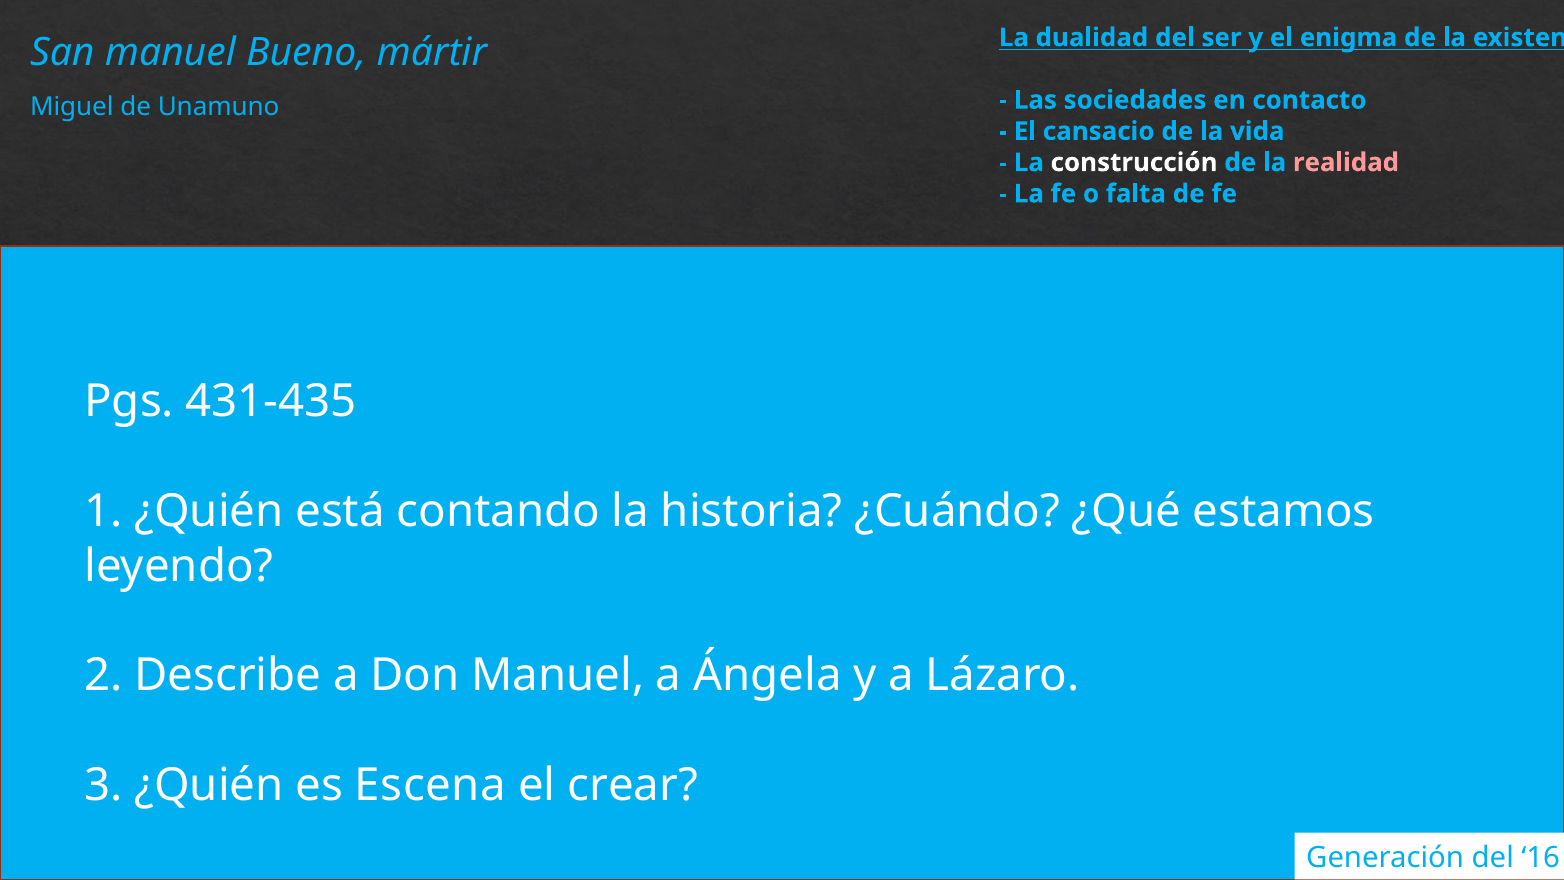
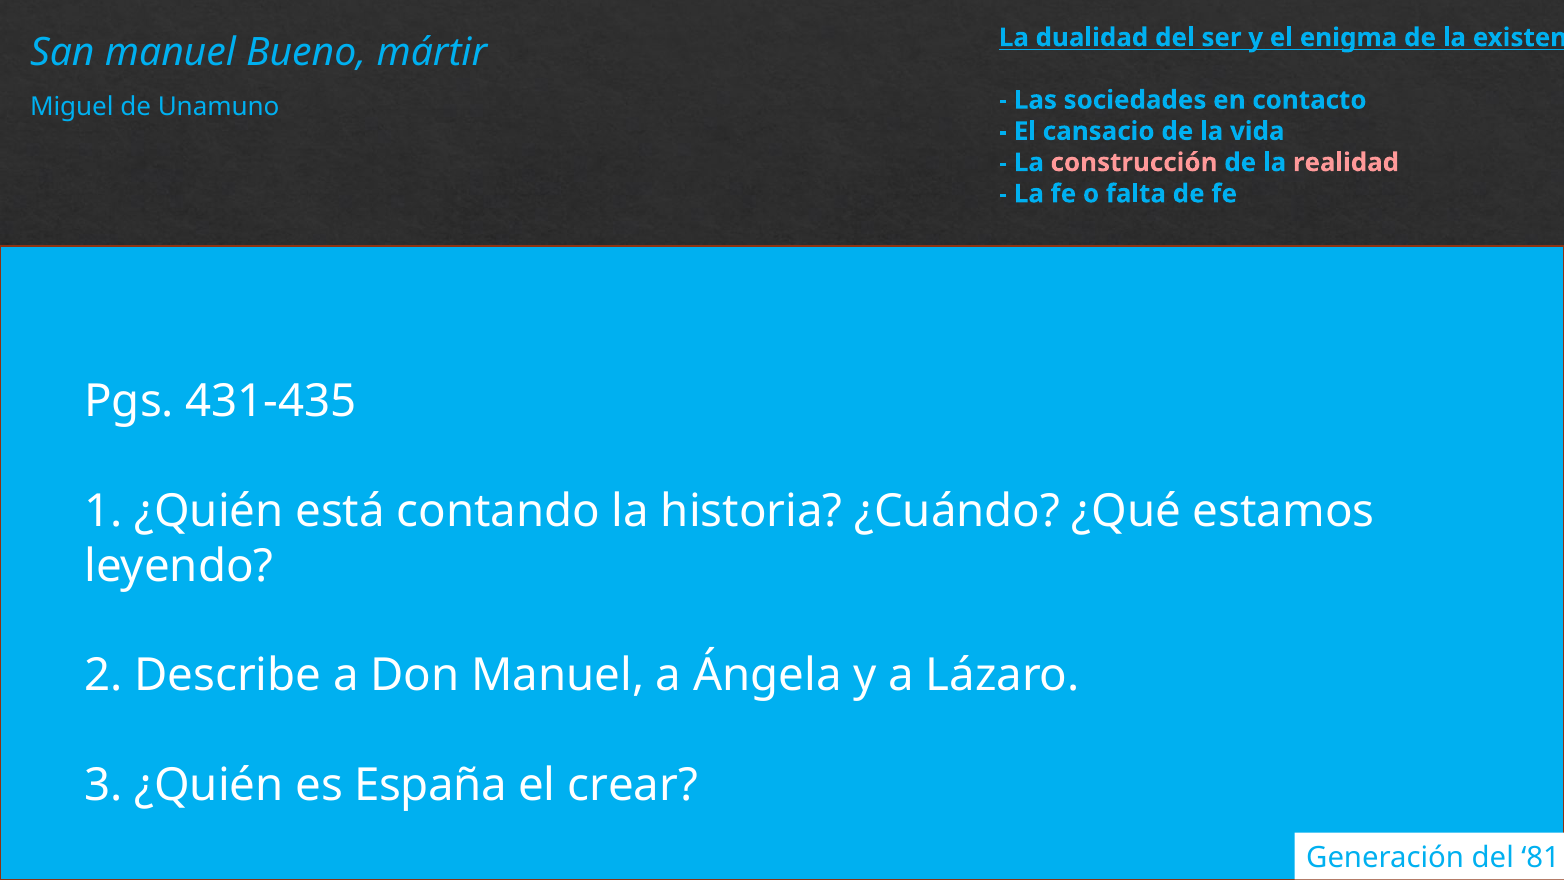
construcción colour: white -> pink (1134, 163)
Escena: Escena -> España (431, 785)
16: 16 -> 81 (1541, 858)
